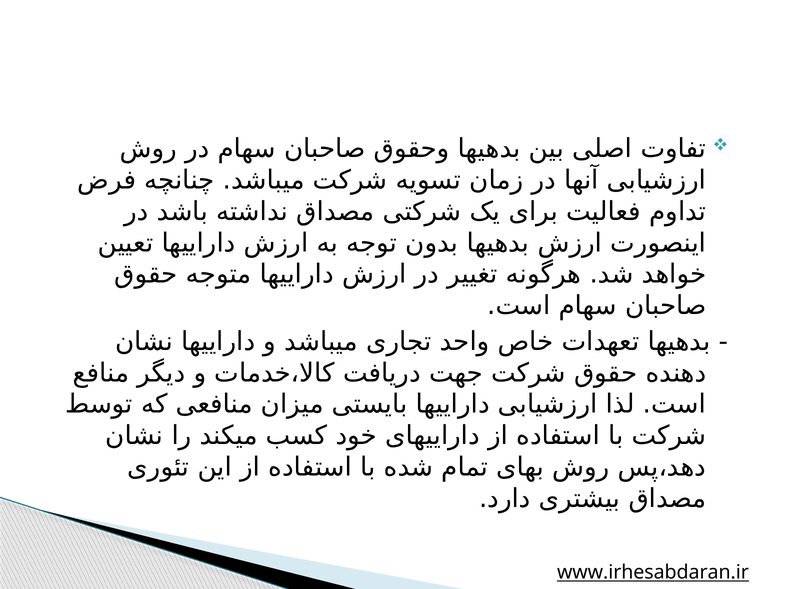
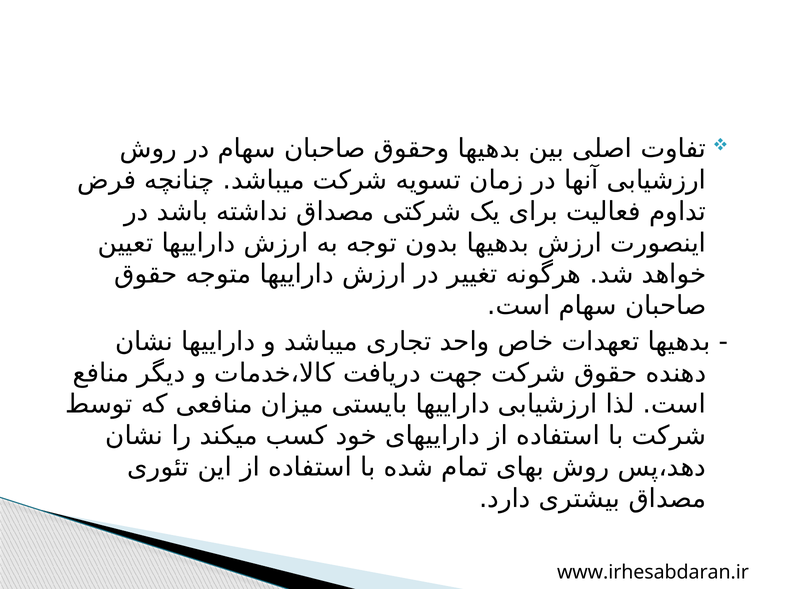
www.irhesabdaran.ir underline: present -> none (653, 572)
